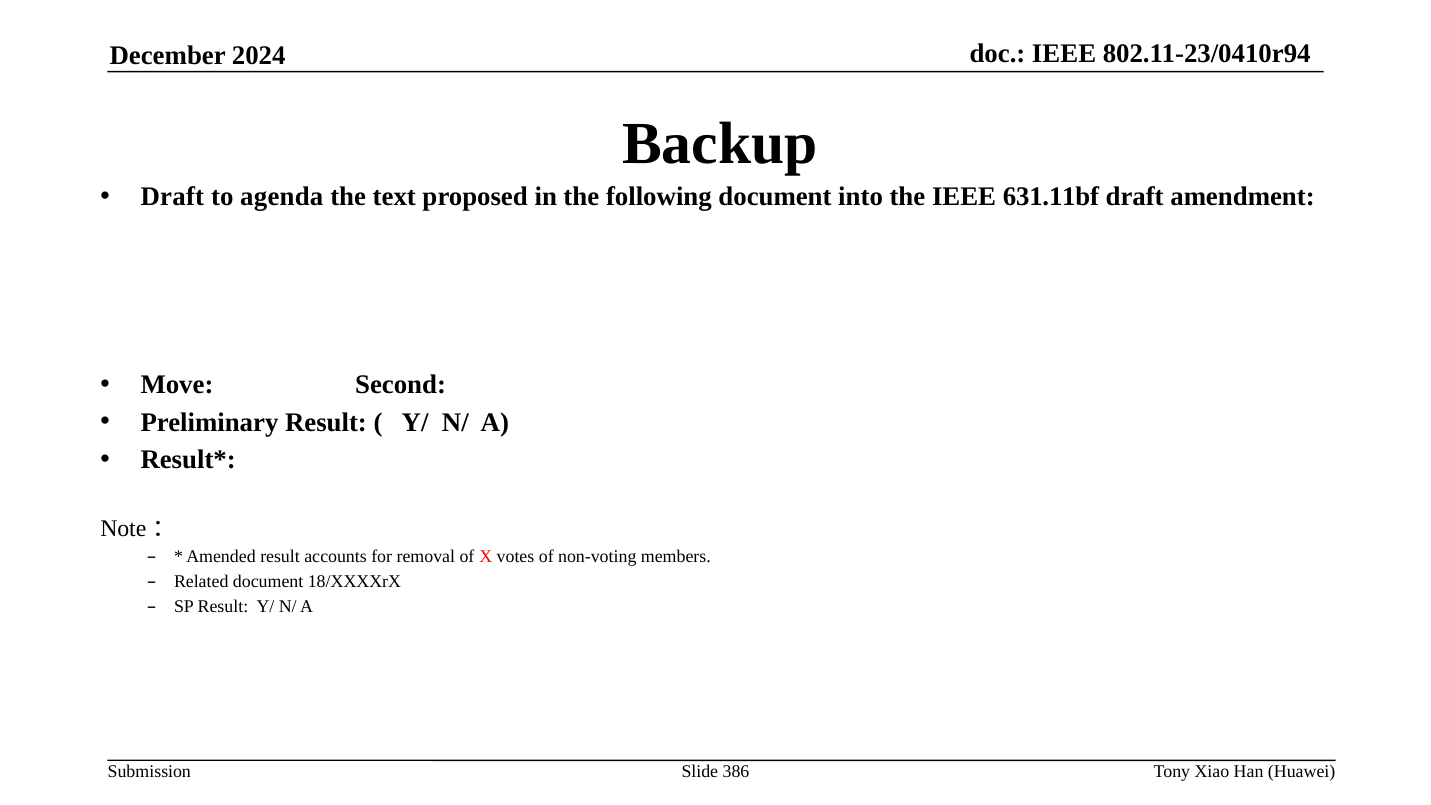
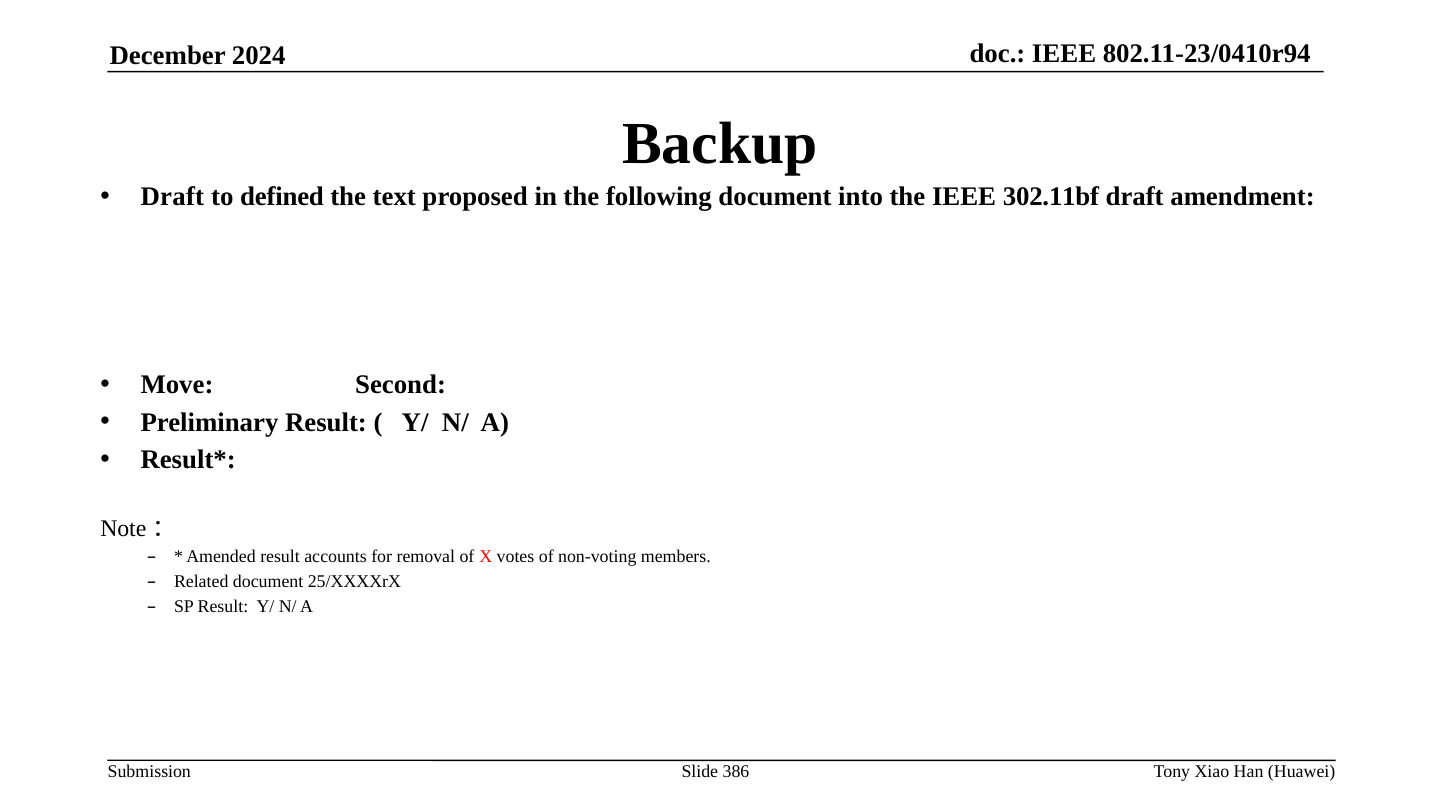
agenda: agenda -> defined (282, 197)
631.11bf: 631.11bf -> 302.11bf (1051, 197)
18/XXXXrX: 18/XXXXrX -> 25/XXXXrX (354, 581)
